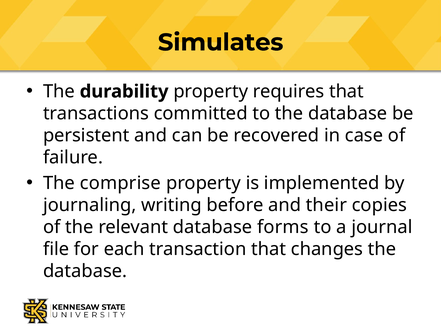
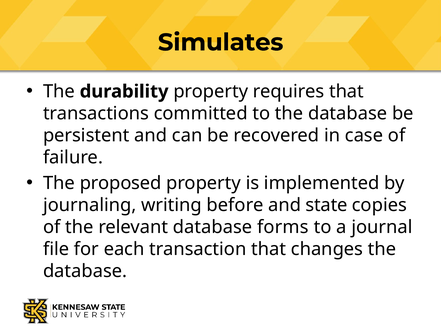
comprise: comprise -> proposed (121, 184)
their: their -> state (327, 206)
